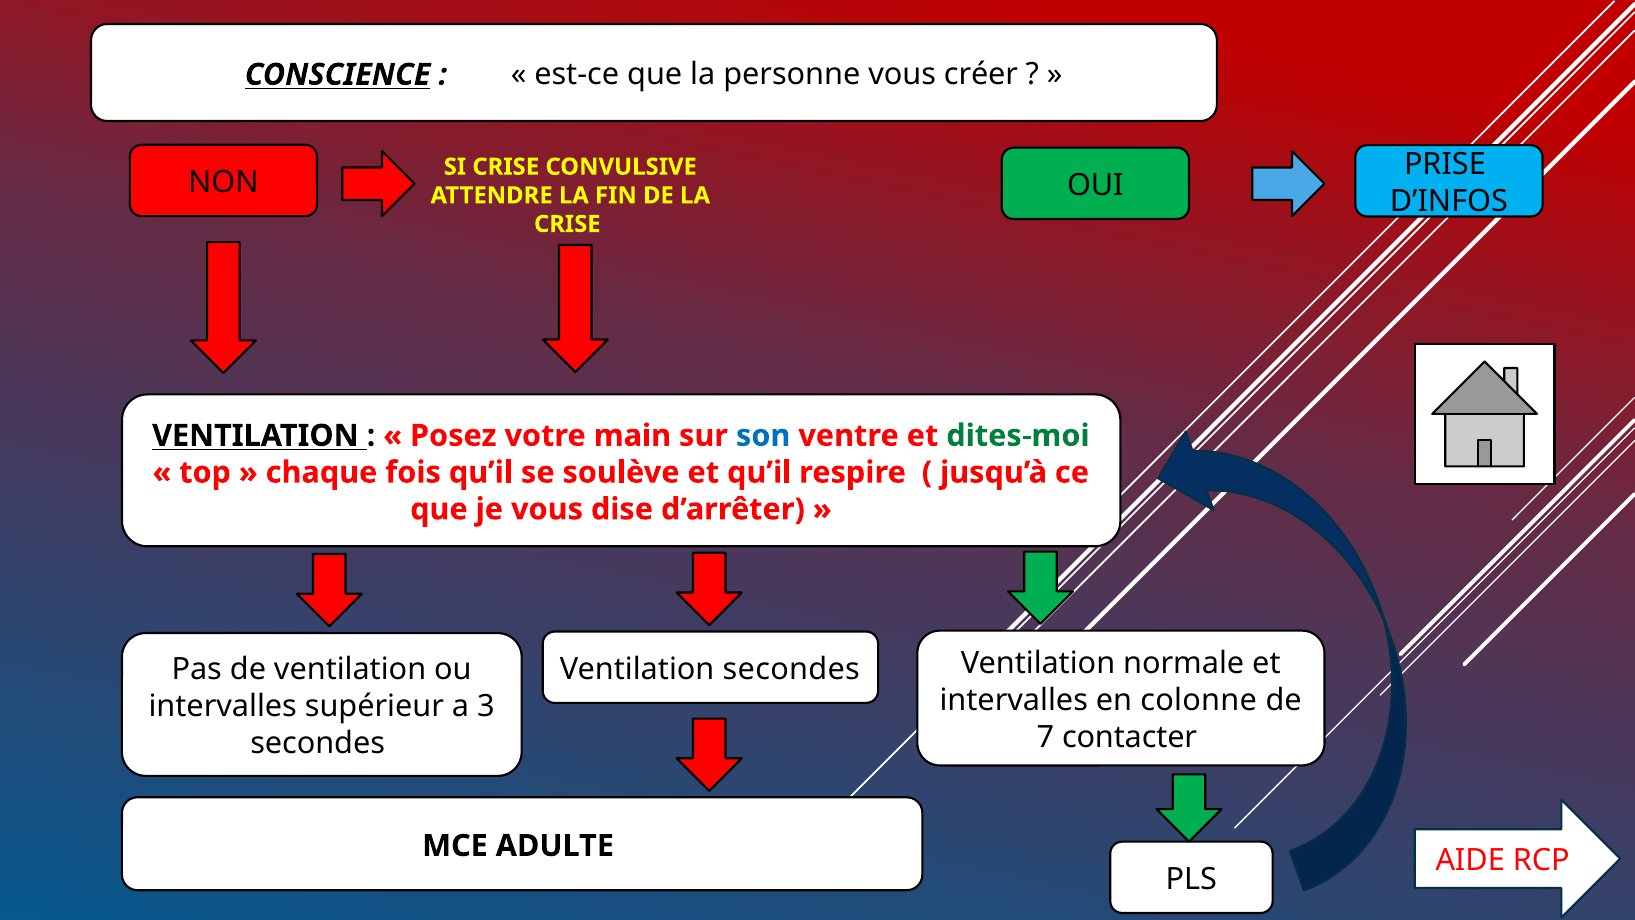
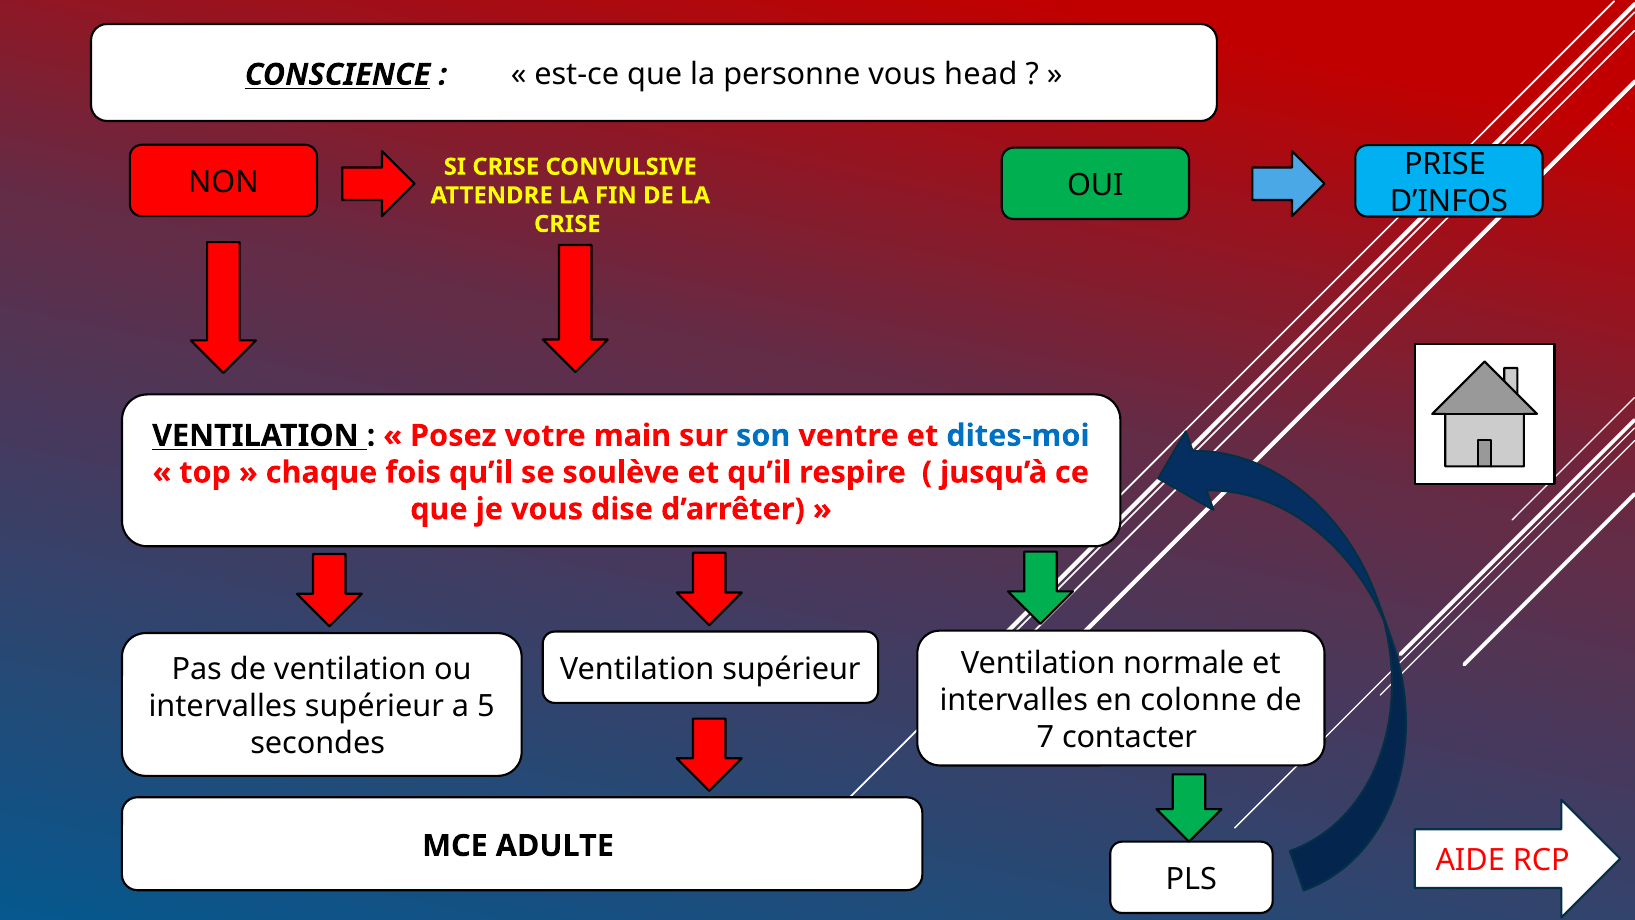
créer: créer -> head (981, 75)
dites-moi colour: green -> blue (1018, 436)
Ventilation secondes: secondes -> supérieur (791, 669)
3: 3 -> 5 (486, 706)
